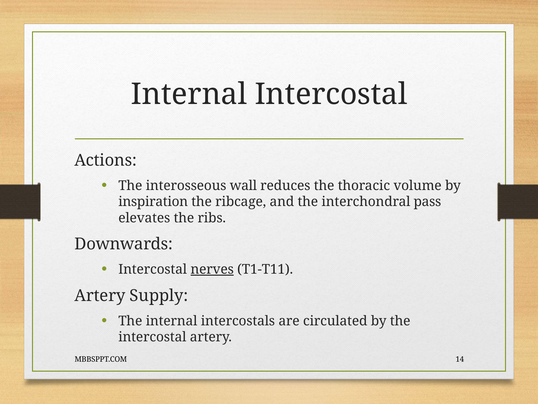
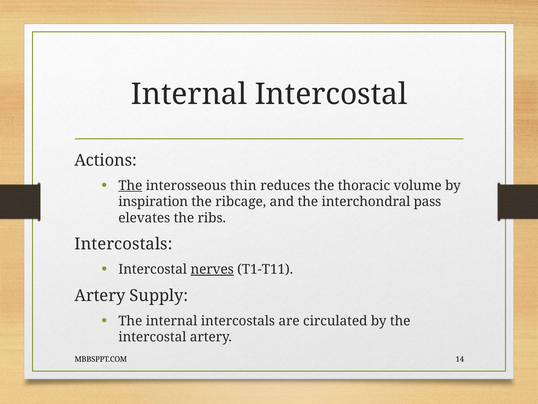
The underline: none -> present (130, 185)
wall: wall -> thin (243, 185)
Downwards: Downwards -> Intercostals (124, 244)
